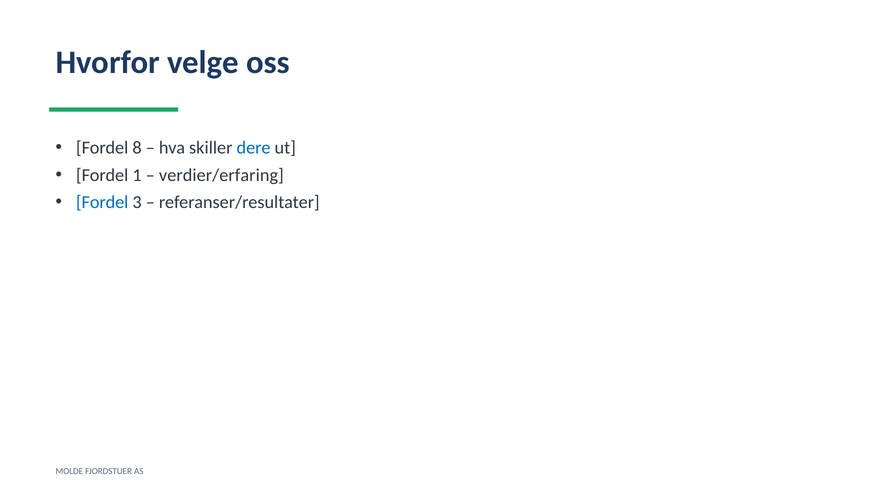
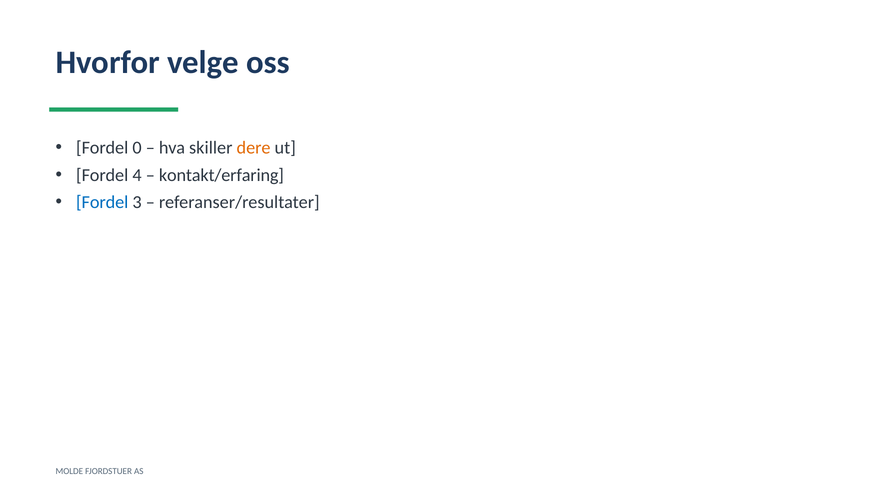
8: 8 -> 0 (137, 148)
dere colour: blue -> orange (254, 148)
1: 1 -> 4 (137, 175)
verdier/erfaring: verdier/erfaring -> kontakt/erfaring (221, 175)
